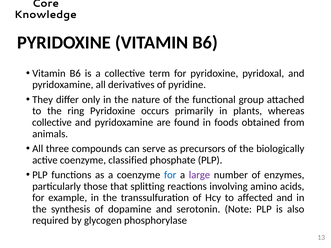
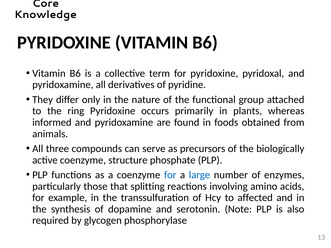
collective: collective -> informed (52, 123)
classified: classified -> structure (128, 160)
large colour: purple -> blue (199, 175)
